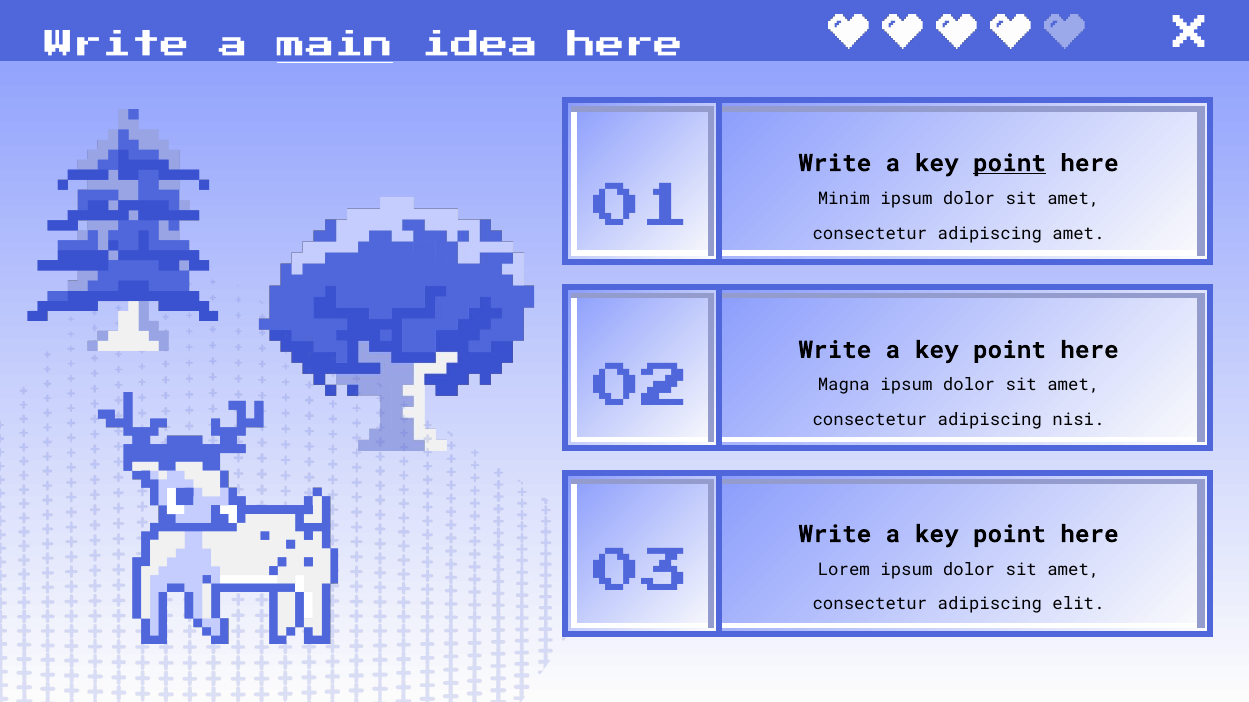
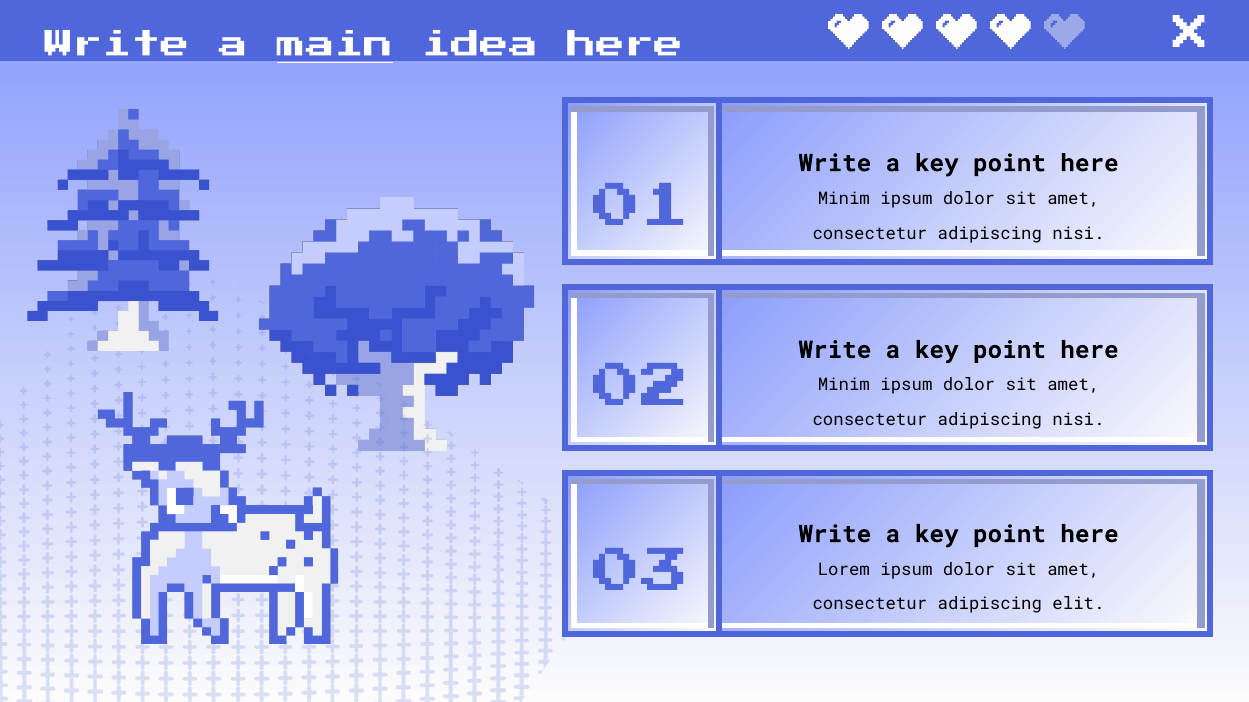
point underline: present -> none (1009, 163)
amet: amet -> nisi (1078, 233)
Magna: Magna -> Minim (844, 385)
